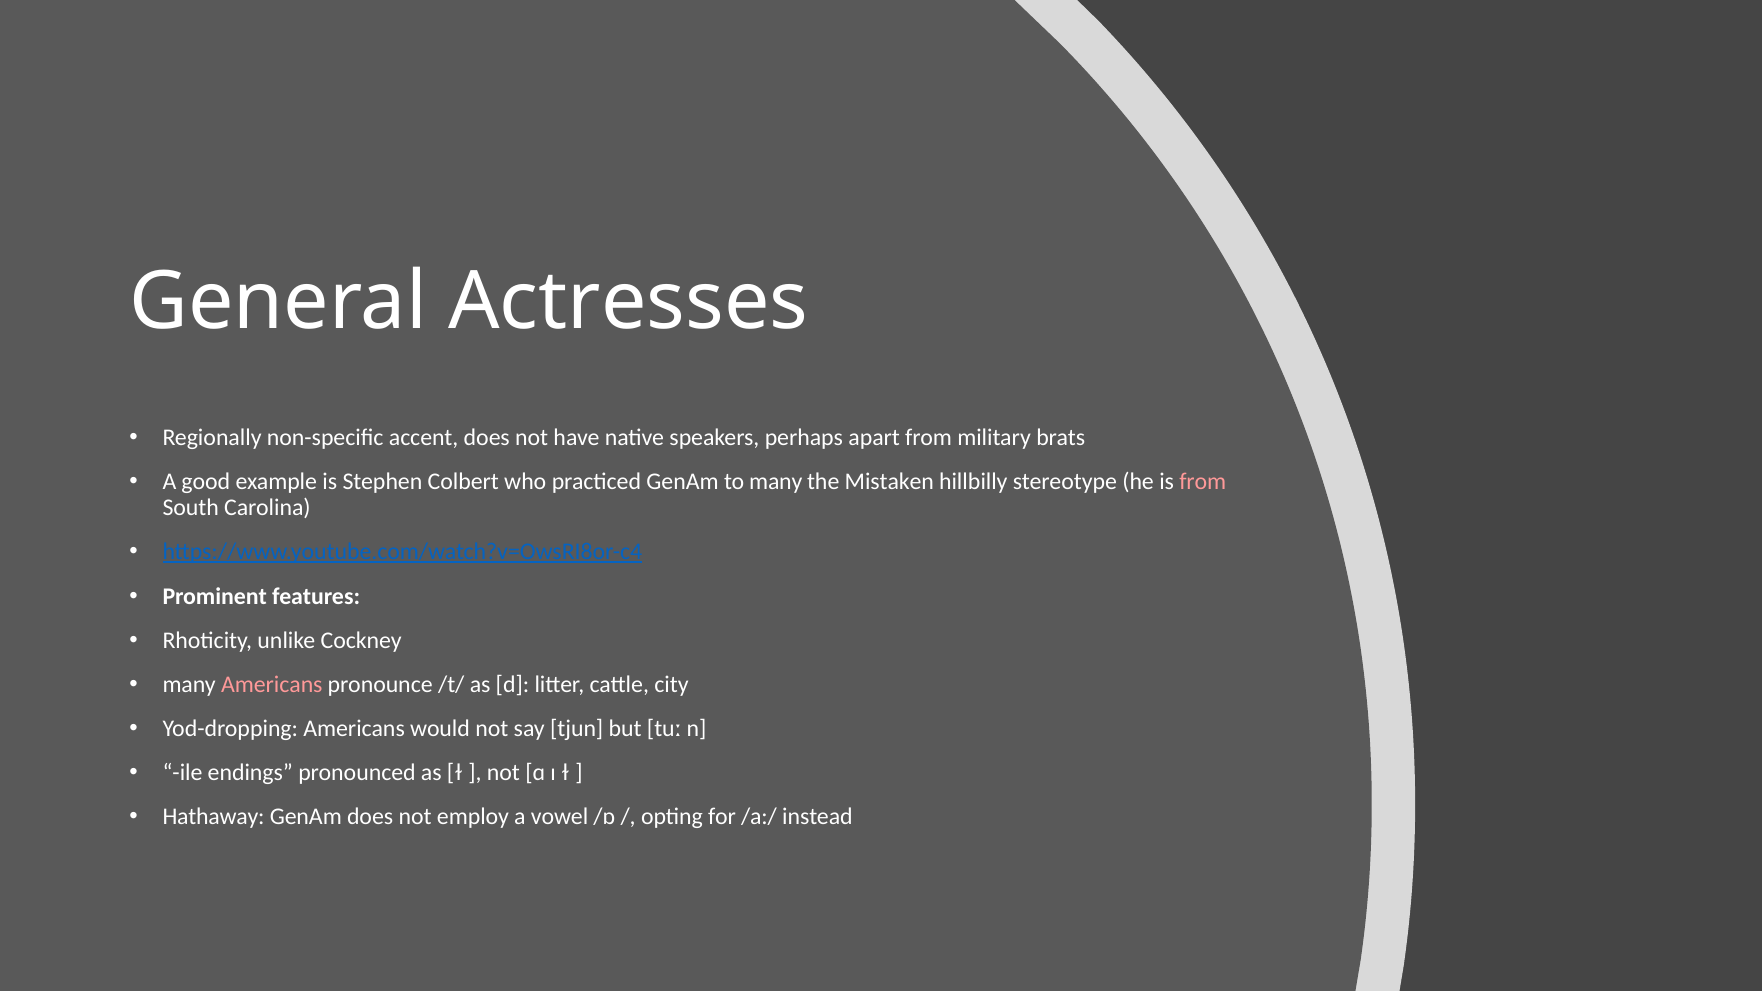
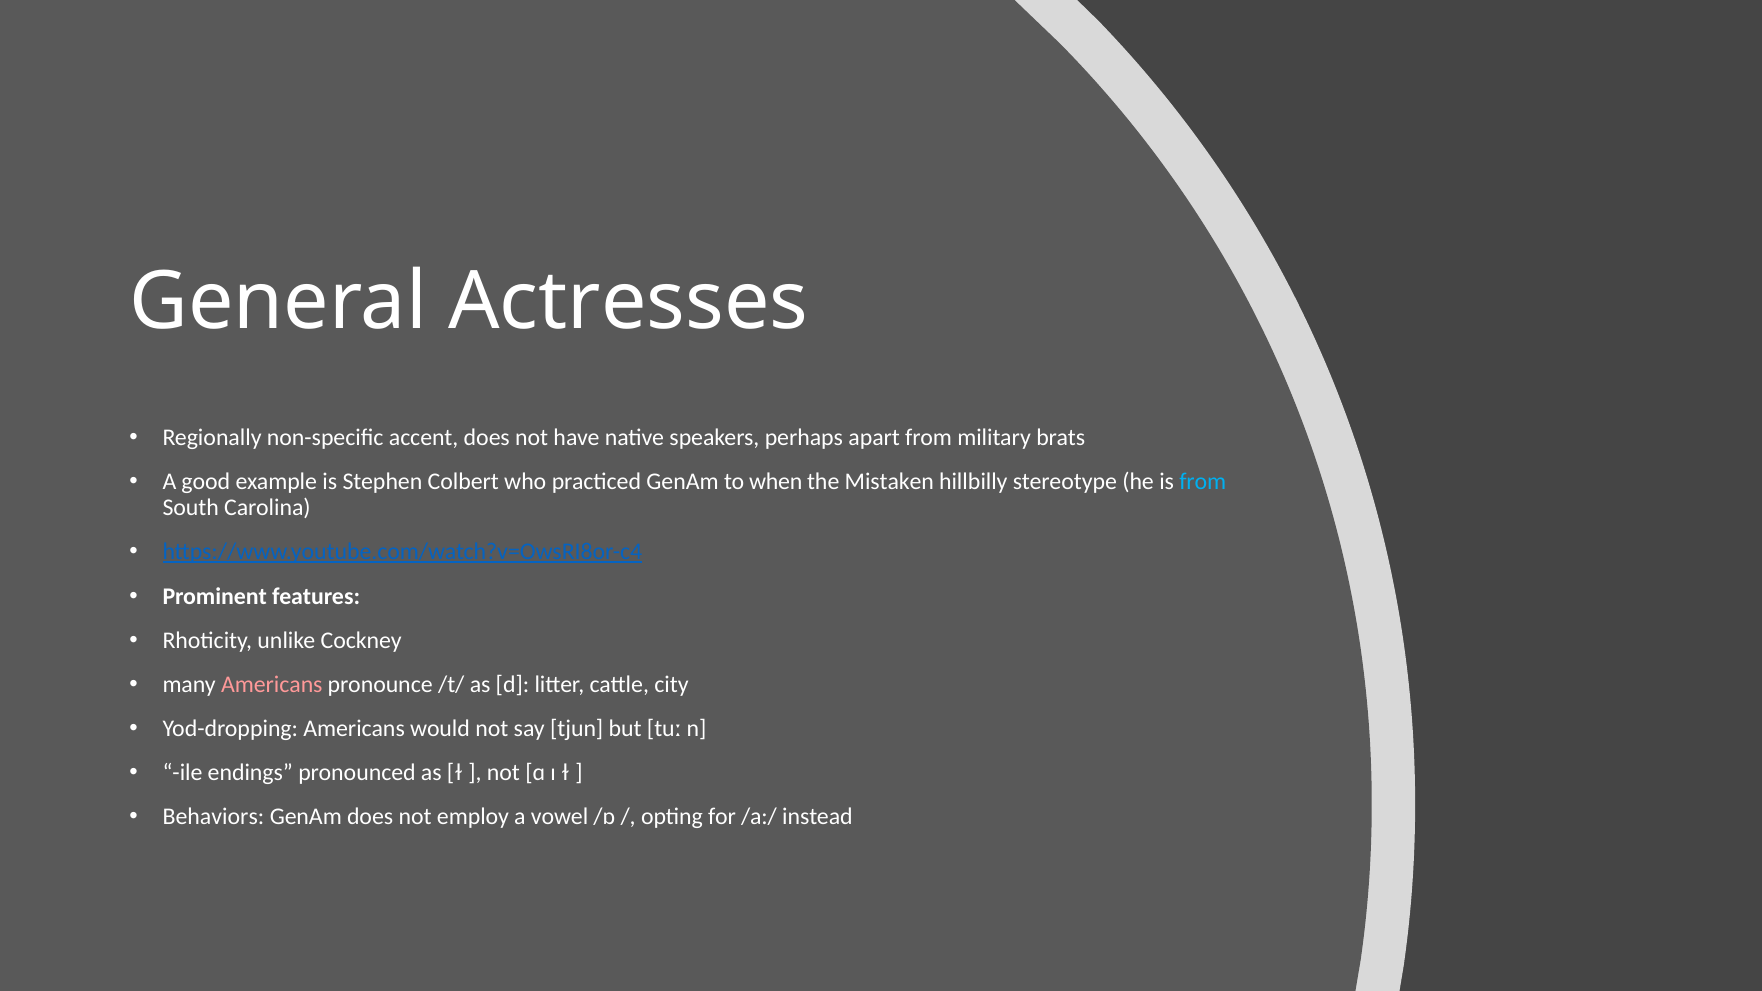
to many: many -> when (776, 482)
from colour: pink -> light blue (1203, 482)
Hathaway: Hathaway -> Behaviors (213, 816)
